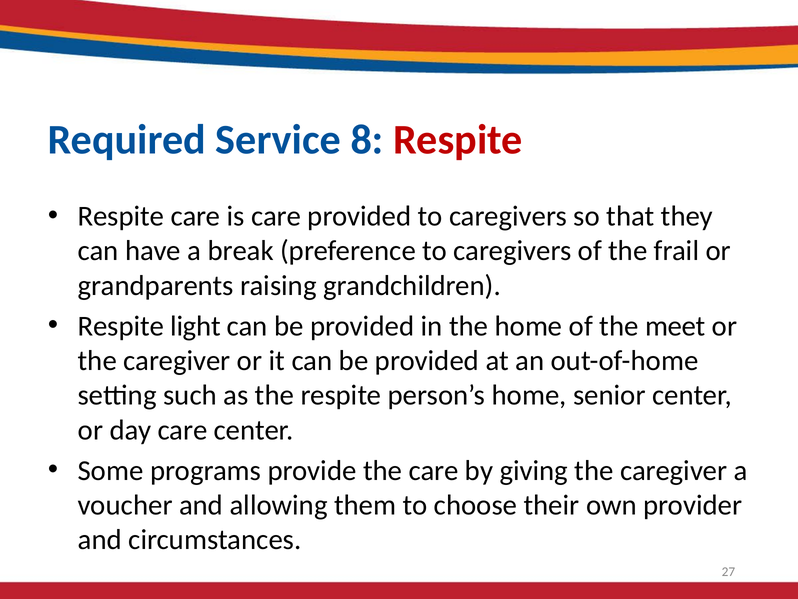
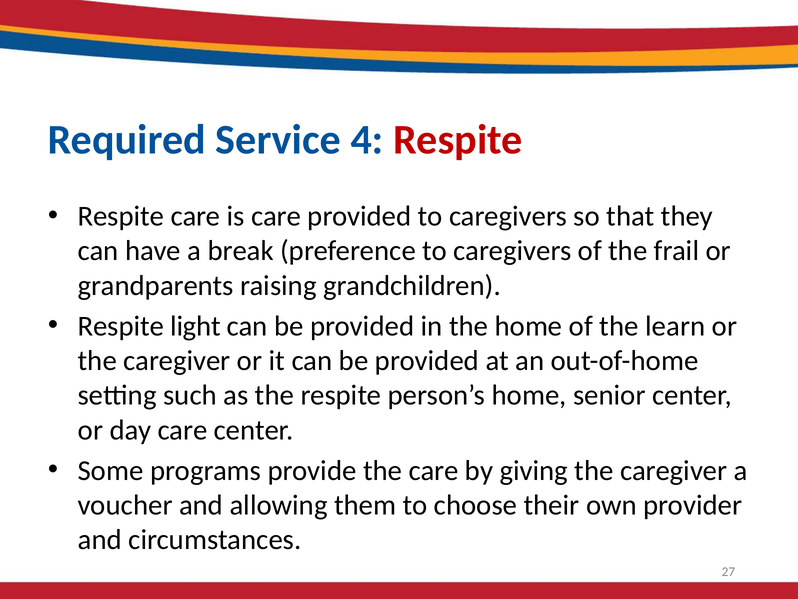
8: 8 -> 4 (367, 140)
meet: meet -> learn (675, 326)
